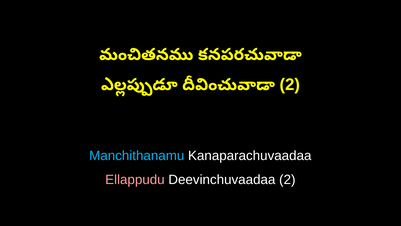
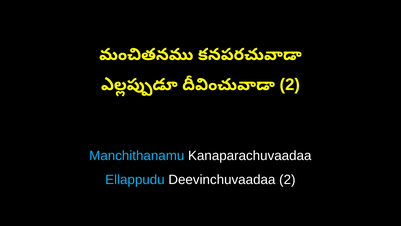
Ellappudu colour: pink -> light blue (135, 179)
